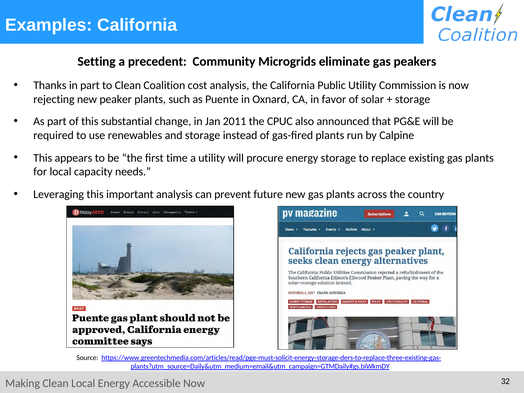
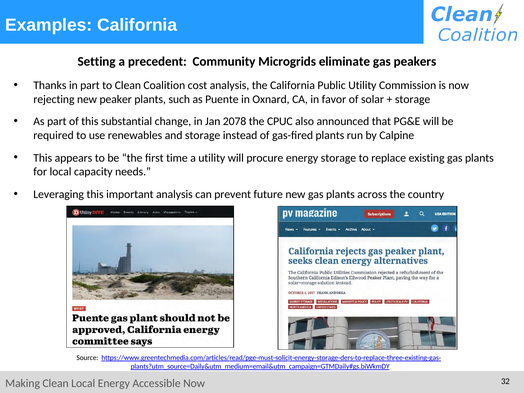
2011: 2011 -> 2078 (235, 121)
